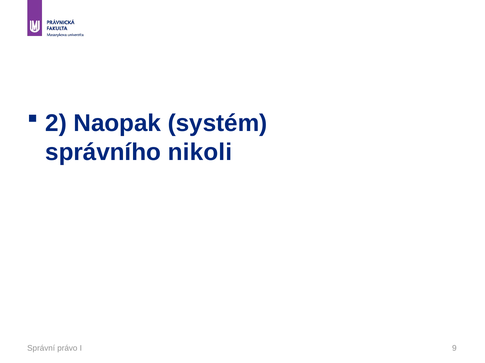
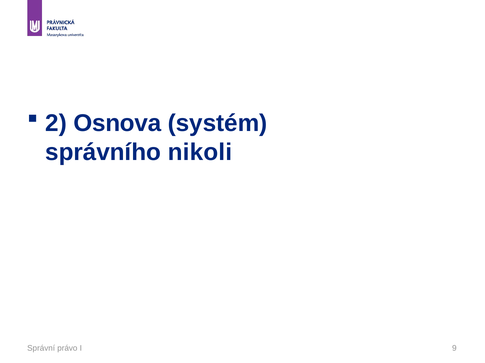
Naopak: Naopak -> Osnova (117, 123)
